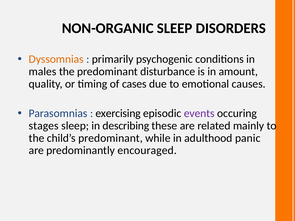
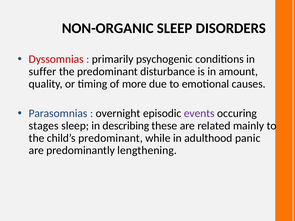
Dyssomnias colour: orange -> red (56, 59)
males: males -> suffer (43, 72)
cases: cases -> more (134, 84)
exercising: exercising -> overnight (118, 113)
encouraged: encouraged -> lengthening (147, 151)
